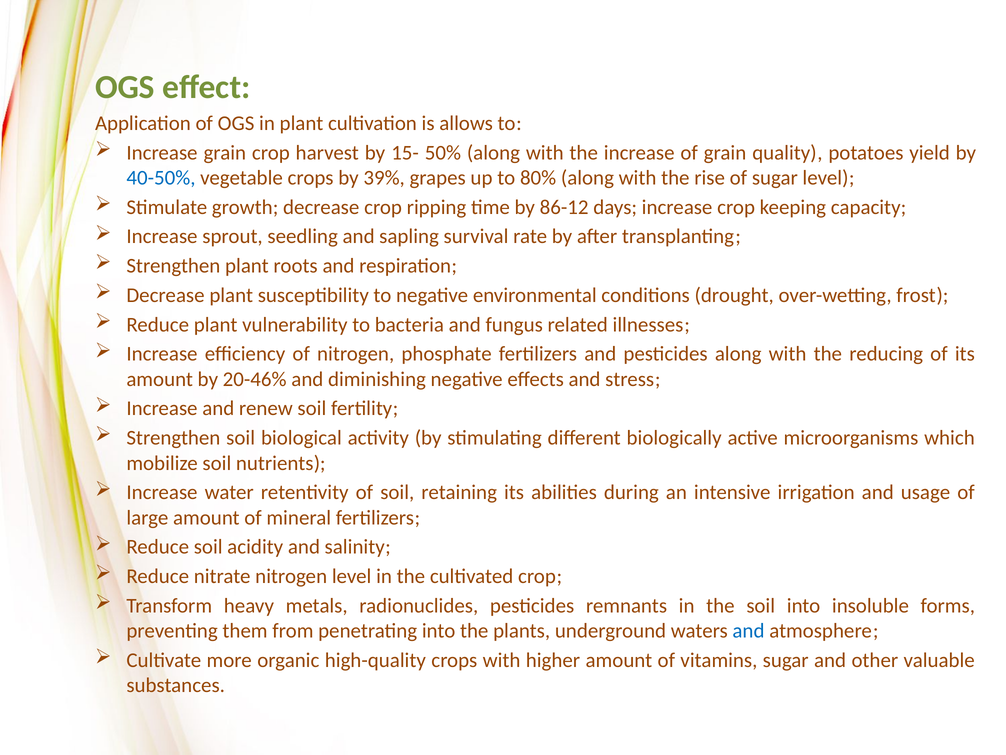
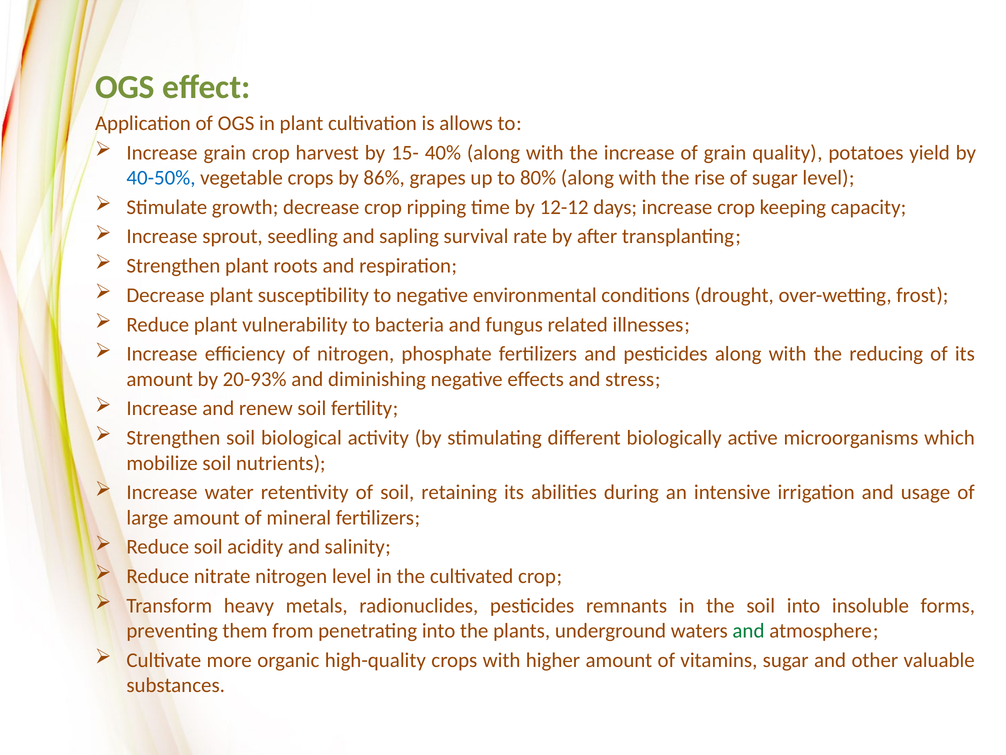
50%: 50% -> 40% (443, 153)
39%: 39% -> 86% (384, 178)
86-12: 86-12 -> 12-12 (564, 207)
20-46%: 20-46% -> 20-93% (255, 379)
and colour: blue -> green (748, 630)
